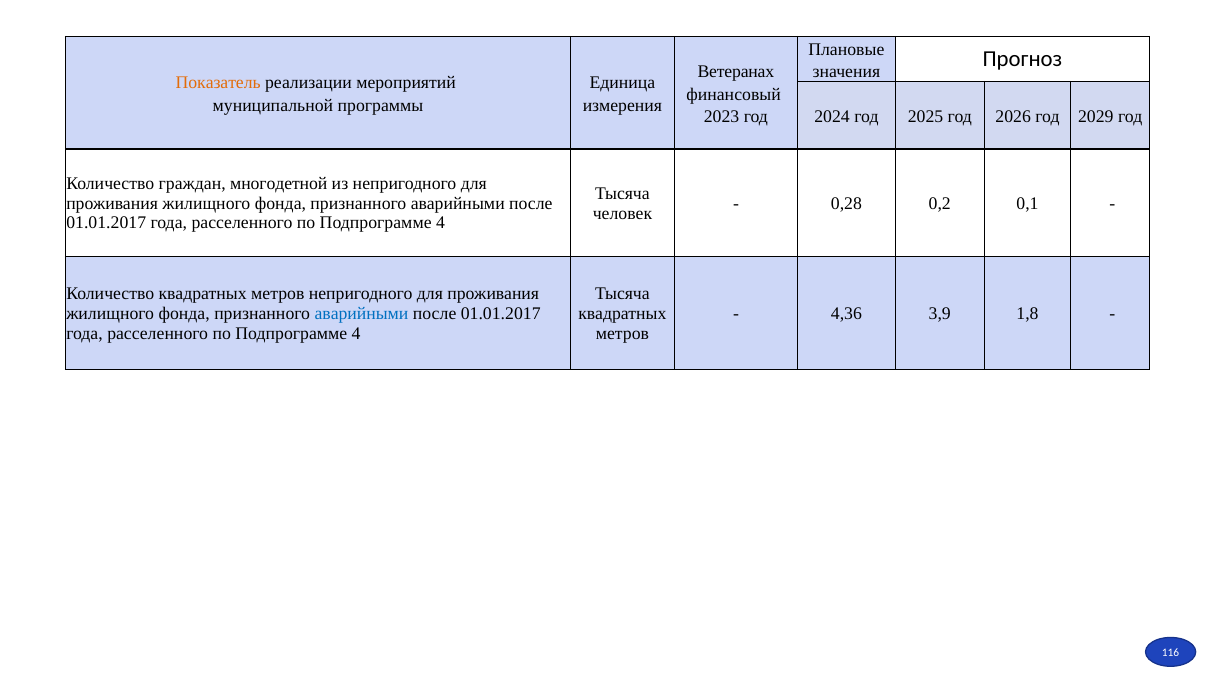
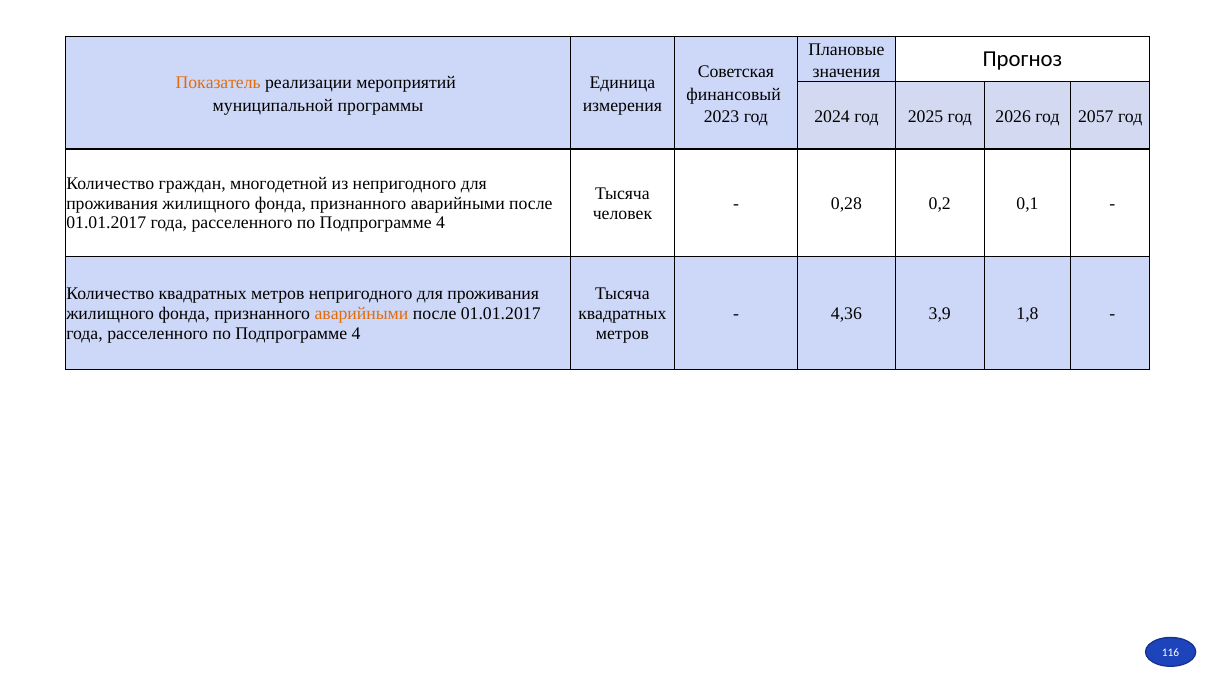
Ветеранах: Ветеранах -> Советская (736, 72)
2029: 2029 -> 2057 (1096, 117)
аварийными colour: blue -> orange (361, 313)
